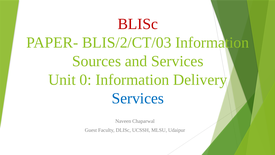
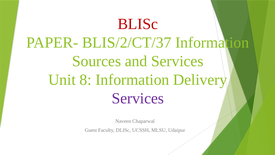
BLIS/2/CT/03: BLIS/2/CT/03 -> BLIS/2/CT/37 (127, 42)
0: 0 -> 8 (86, 80)
Services colour: blue -> purple (138, 98)
